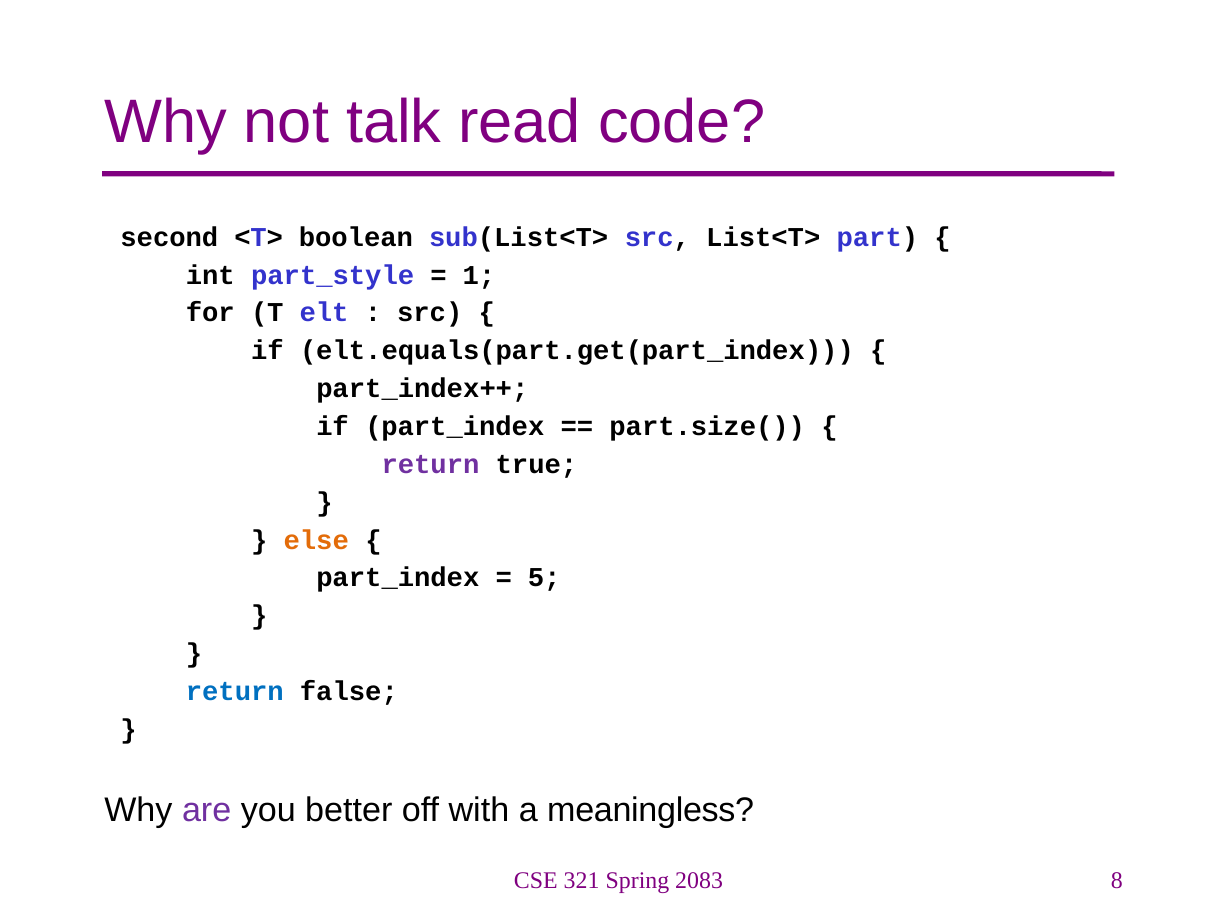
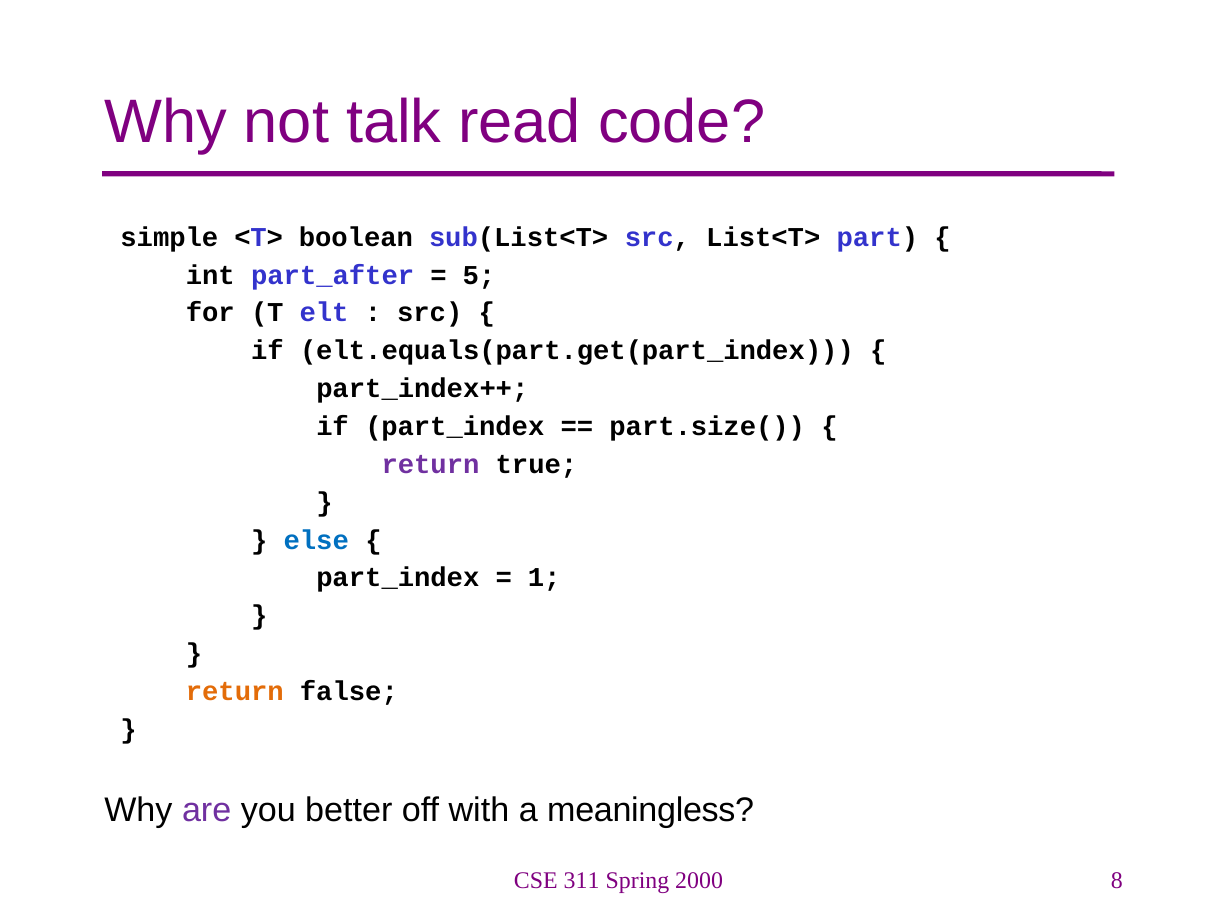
second: second -> simple (169, 237)
part_style: part_style -> part_after (333, 275)
1: 1 -> 5 (479, 275)
else colour: orange -> blue (316, 540)
5: 5 -> 1 (544, 578)
return colour: blue -> orange (235, 692)
321: 321 -> 311 (582, 881)
2083: 2083 -> 2000 (699, 881)
